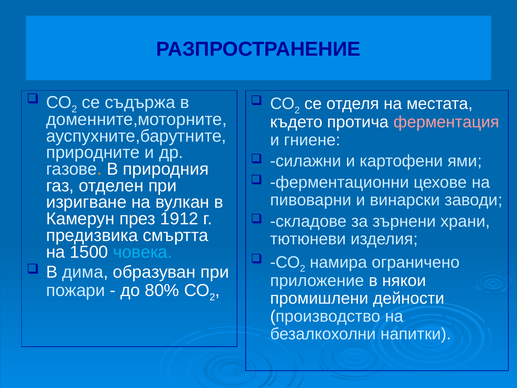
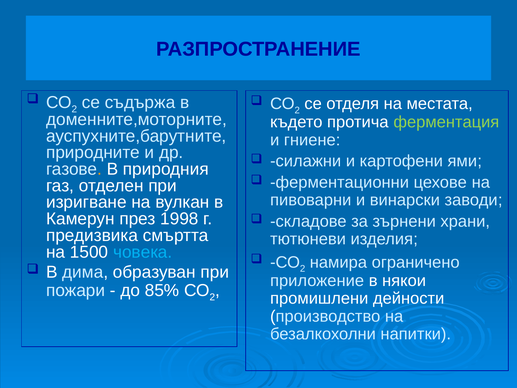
ферментация colour: pink -> light green (446, 122)
1912: 1912 -> 1998 (179, 219)
80%: 80% -> 85% (162, 290)
